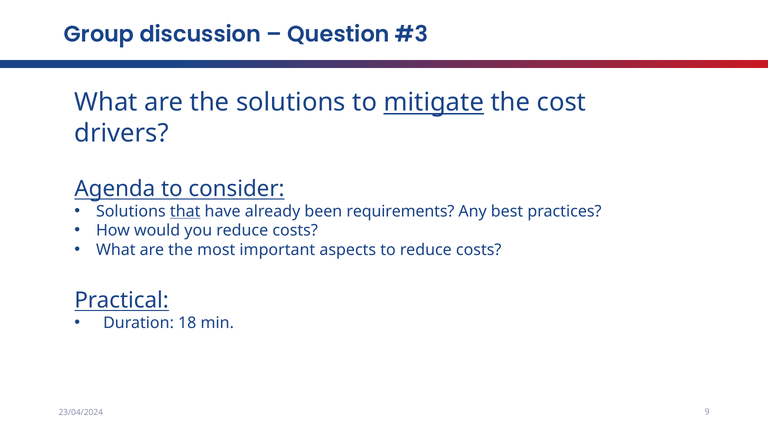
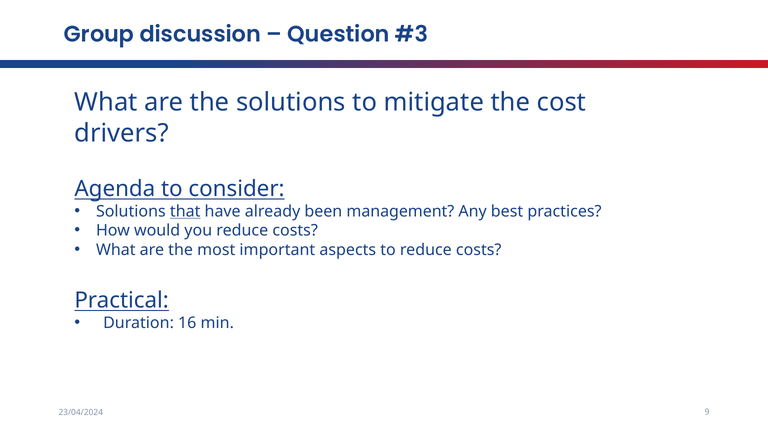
mitigate underline: present -> none (434, 103)
requirements: requirements -> management (400, 211)
18: 18 -> 16 (187, 323)
